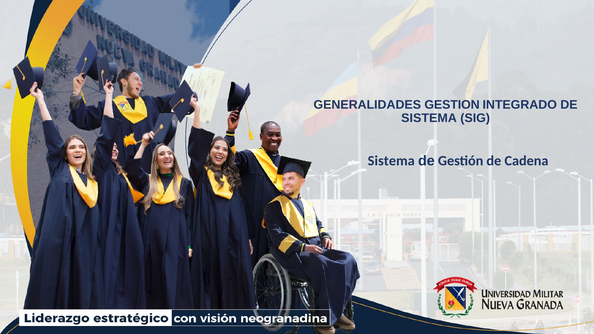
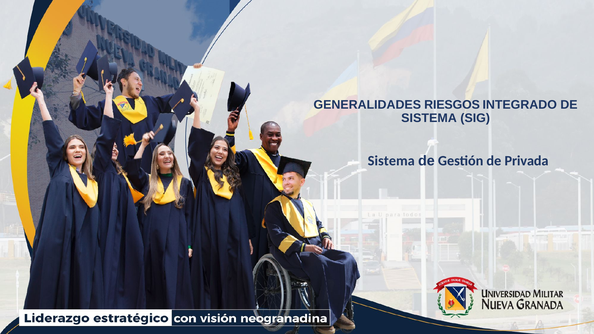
GESTION: GESTION -> RIESGOS (452, 105)
Cadena: Cadena -> Privada (527, 161)
